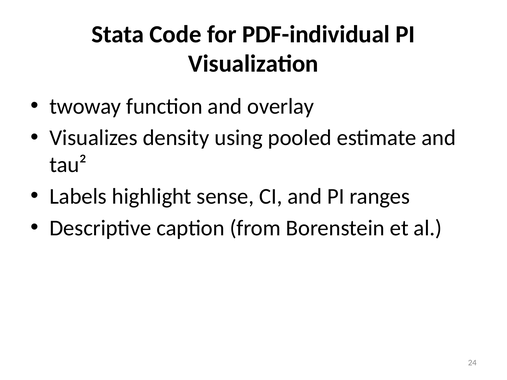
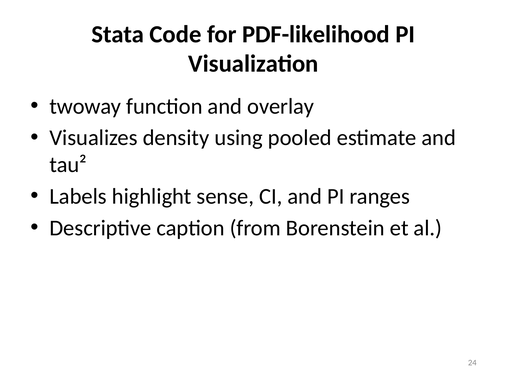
PDF-individual: PDF-individual -> PDF-likelihood (316, 34)
